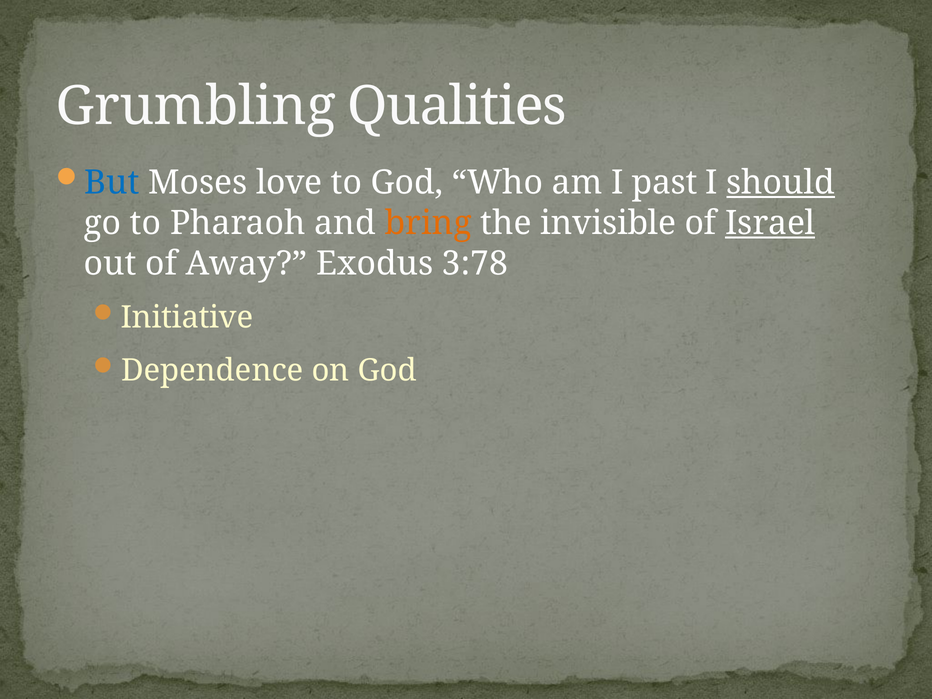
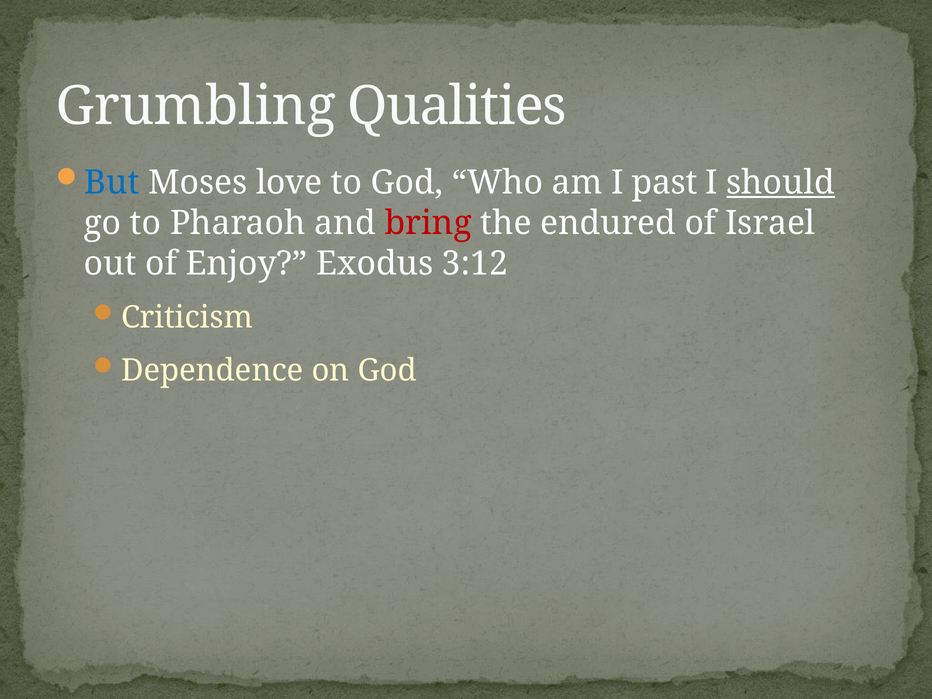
bring colour: orange -> red (428, 223)
invisible: invisible -> endured (608, 223)
Israel underline: present -> none (770, 223)
Away: Away -> Enjoy (247, 263)
3:78: 3:78 -> 3:12 (475, 263)
Initiative: Initiative -> Criticism (187, 318)
